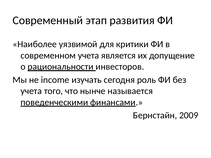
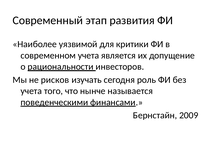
income: income -> рисков (55, 80)
